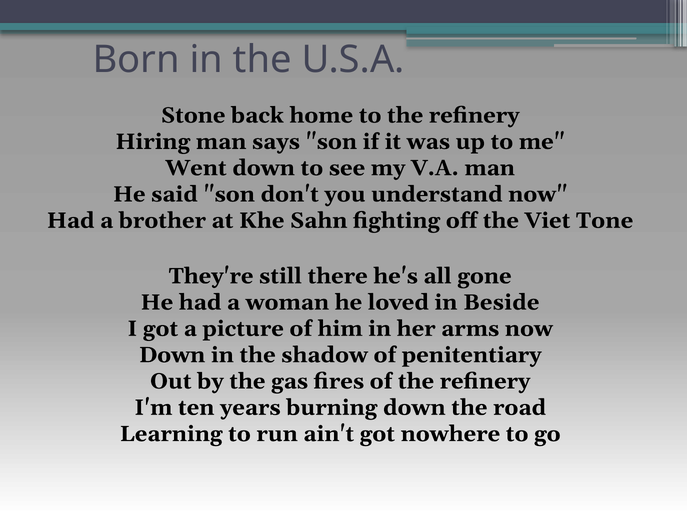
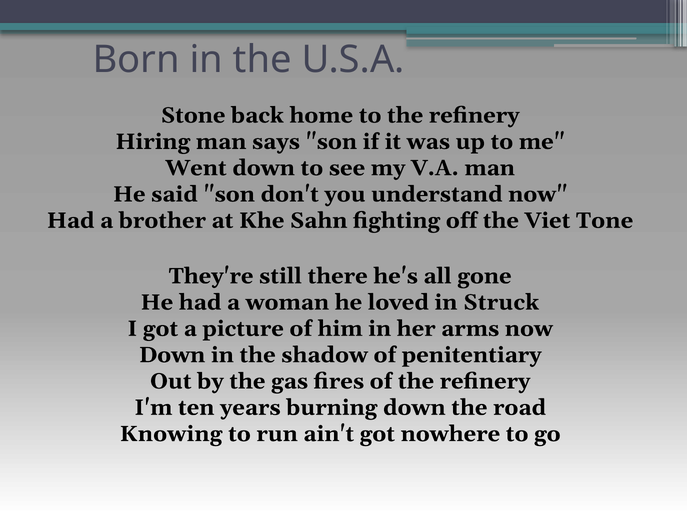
Beside: Beside -> Struck (501, 302)
Learning: Learning -> Knowing (171, 434)
